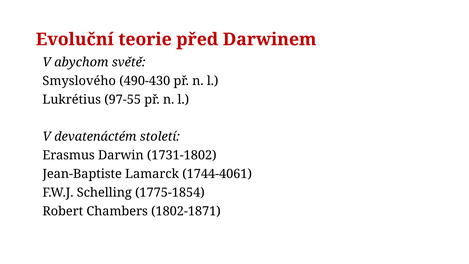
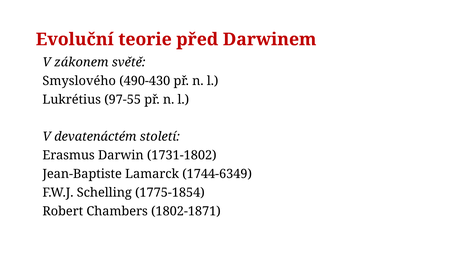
abychom: abychom -> zákonem (81, 62)
1744-4061: 1744-4061 -> 1744-6349 (217, 174)
